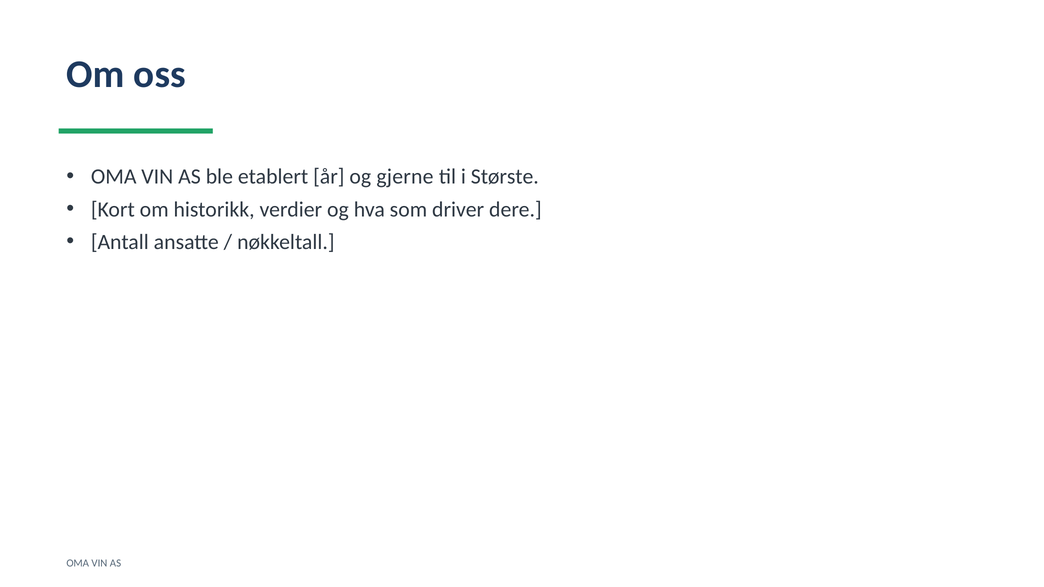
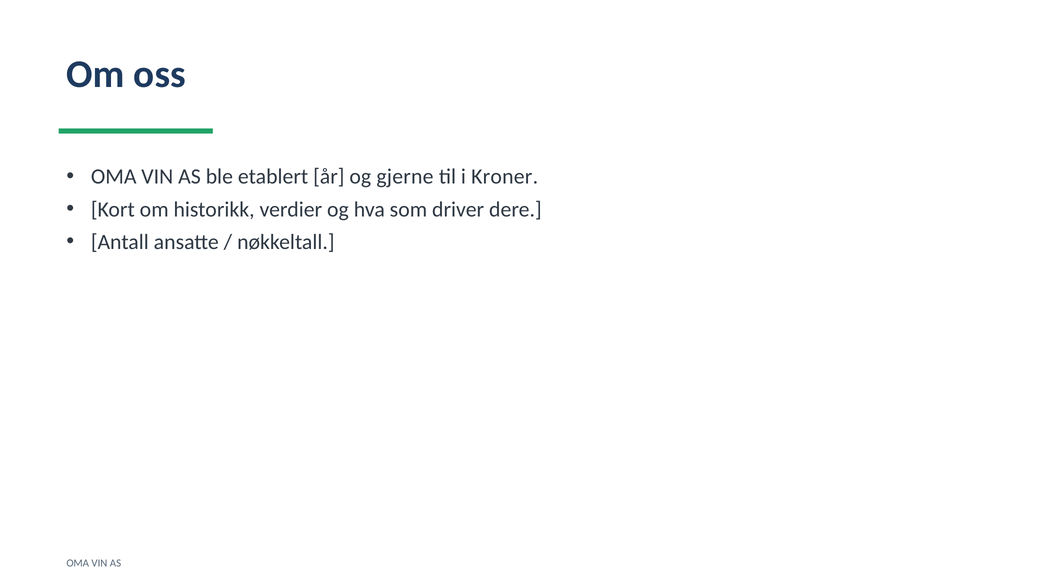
Største: Største -> Kroner (505, 177)
